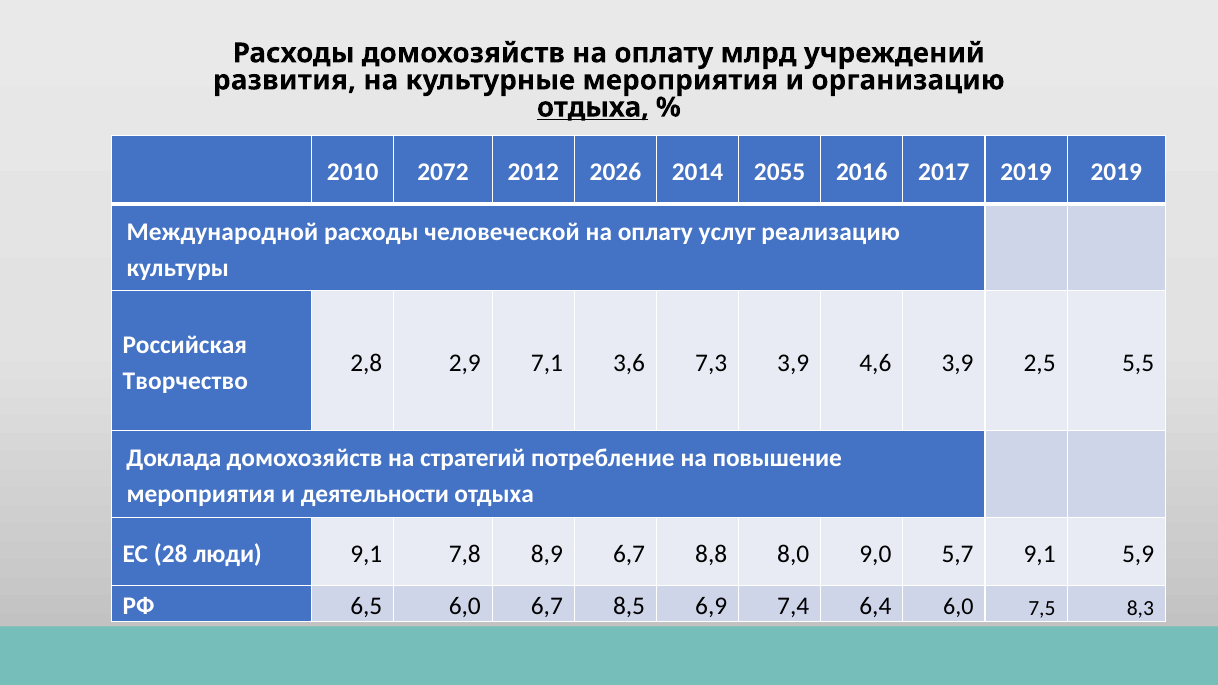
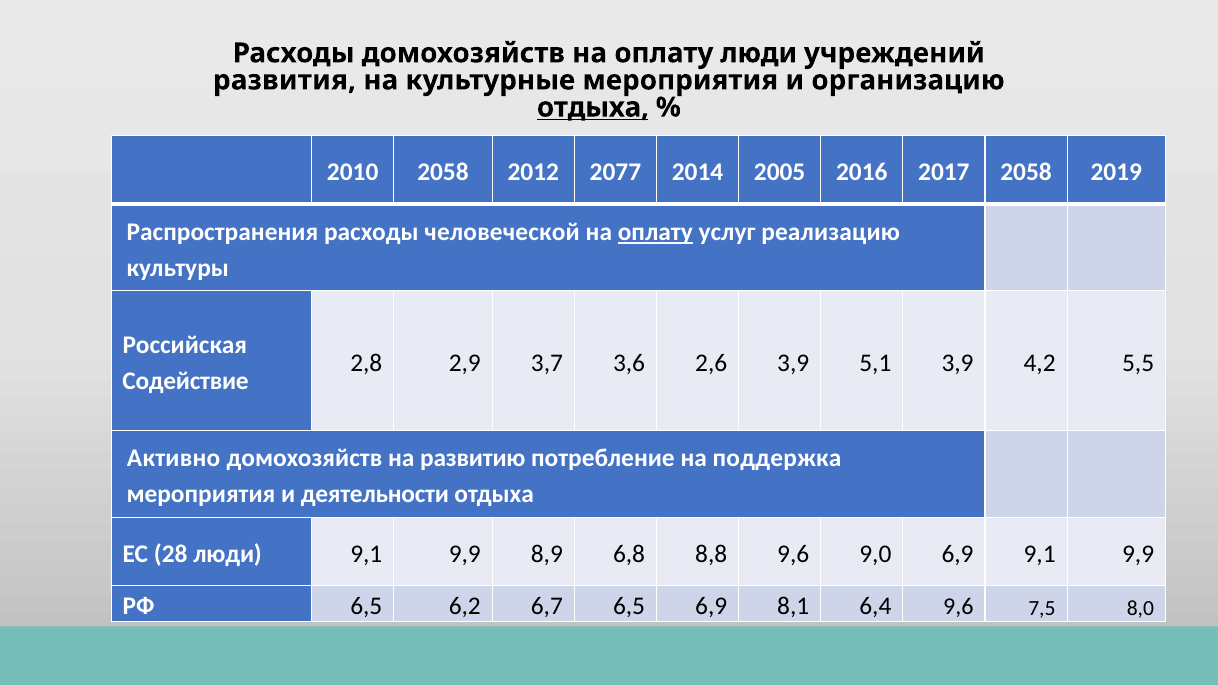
оплату млрд: млрд -> люди (759, 53)
2010 2072: 2072 -> 2058 (443, 172)
2026: 2026 -> 2077 (615, 172)
2055: 2055 -> 2005 (780, 172)
2017 2019: 2019 -> 2058 (1026, 172)
Международной: Международной -> Распространения (222, 232)
оплату underline: none -> present (655, 232)
7,1: 7,1 -> 3,7 (547, 363)
7,3: 7,3 -> 2,6 (711, 363)
4,6: 4,6 -> 5,1 (875, 363)
2,5: 2,5 -> 4,2 (1040, 363)
Творчество: Творчество -> Содействие (186, 381)
Доклада: Доклада -> Активно (174, 459)
стратегий: стратегий -> развитию (473, 459)
повышение: повышение -> поддержка (777, 459)
7,8: 7,8 -> 9,9 (465, 554)
8,9 6,7: 6,7 -> 6,8 (629, 554)
8,8 8,0: 8,0 -> 9,6 (793, 554)
9,0 5,7: 5,7 -> 6,9 (958, 554)
5,9: 5,9 -> 9,9 (1138, 554)
6,5 6,0: 6,0 -> 6,2 (465, 606)
6,7 8,5: 8,5 -> 6,5 (629, 606)
7,4: 7,4 -> 8,1 (793, 606)
6,4 6,0: 6,0 -> 9,6 (958, 606)
8,3: 8,3 -> 8,0 (1140, 609)
